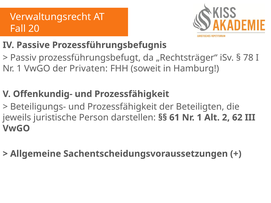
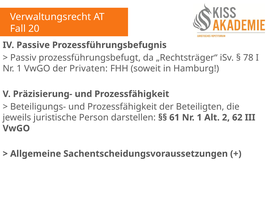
Offenkundig-: Offenkundig- -> Präzisierung- (43, 94)
